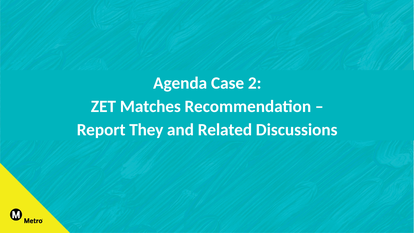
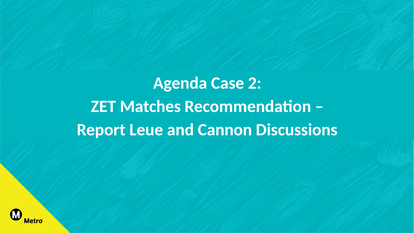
They: They -> Leue (146, 130)
Related: Related -> Cannon (225, 130)
